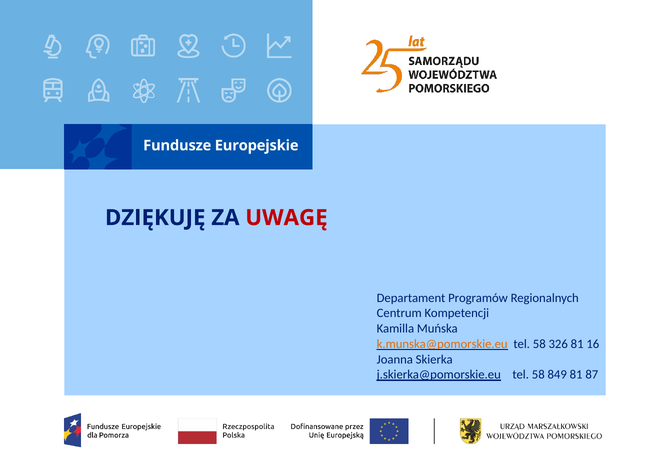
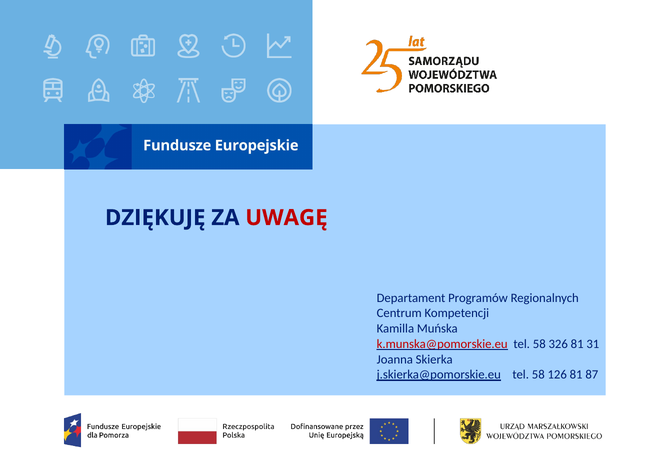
k.munska@pomorskie.eu colour: orange -> red (442, 344)
16: 16 -> 31 (593, 344)
849: 849 -> 126 (557, 374)
